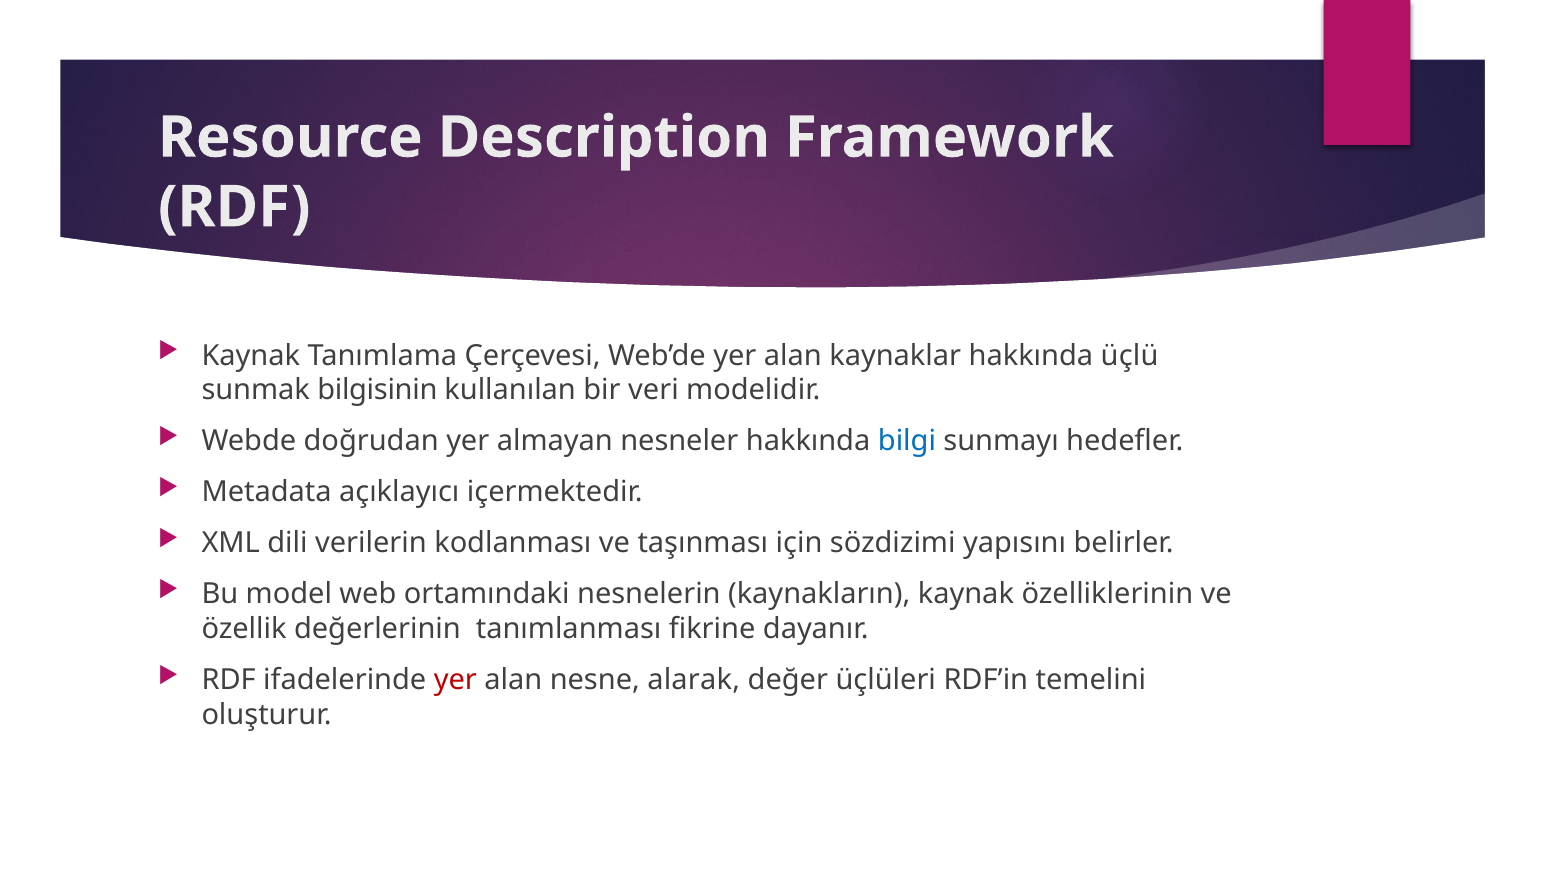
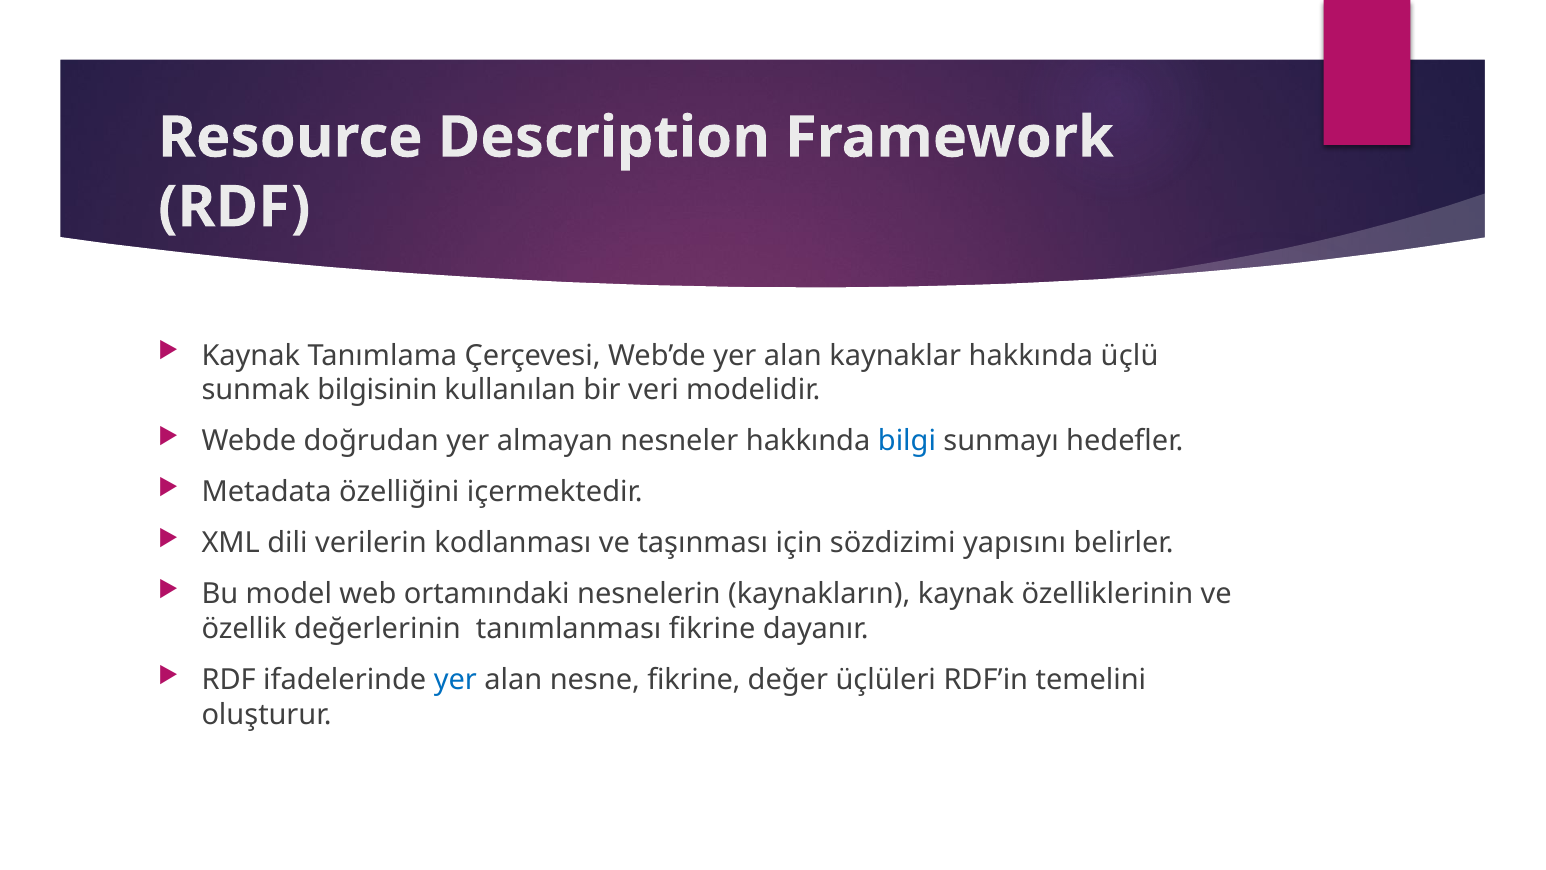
açıklayıcı: açıklayıcı -> özelliğini (399, 492)
yer colour: red -> blue (455, 679)
nesne alarak: alarak -> fikrine (694, 679)
